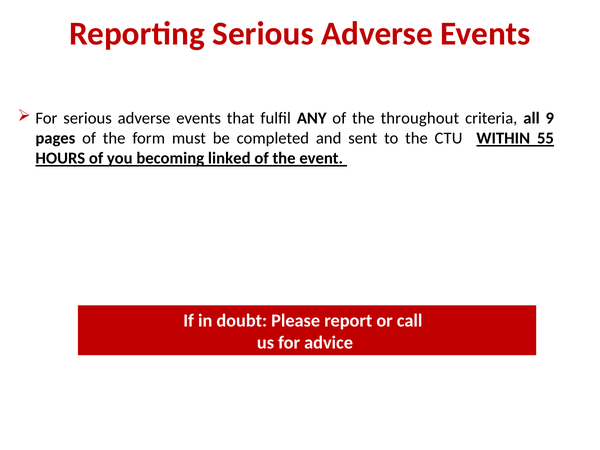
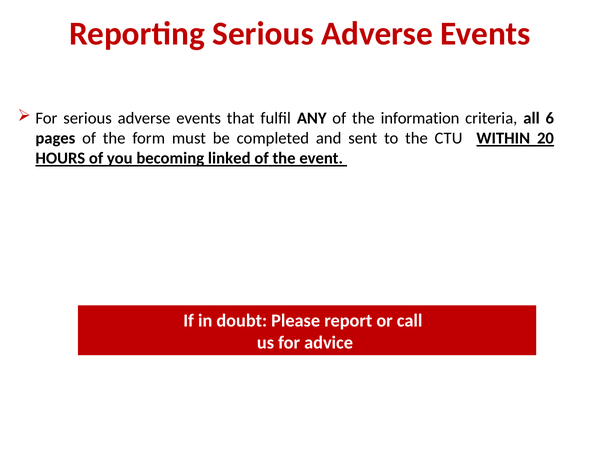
throughout: throughout -> information (420, 118)
9: 9 -> 6 (550, 118)
55: 55 -> 20 (545, 138)
